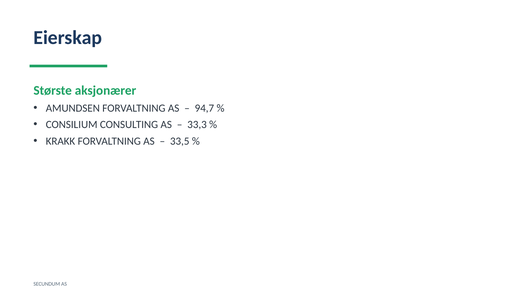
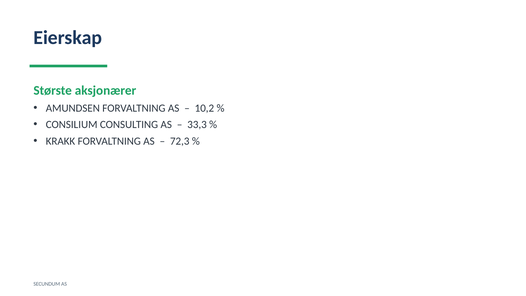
94,7: 94,7 -> 10,2 (204, 108)
33,5: 33,5 -> 72,3 (180, 141)
